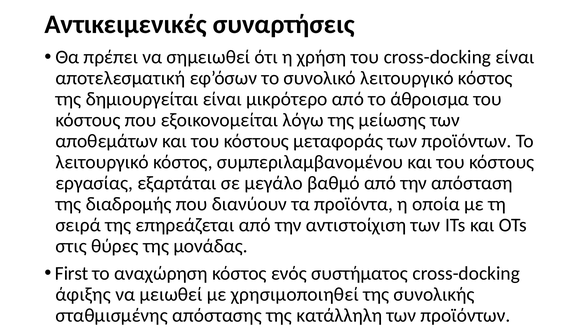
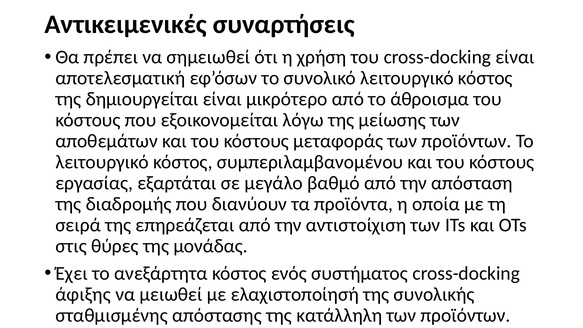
First: First -> Έχει (72, 273)
αναχώρηση: αναχώρηση -> ανεξάρτητα (161, 273)
χρησιμοποιηθεί: χρησιμοποιηθεί -> ελαχιστοποίησή (295, 294)
